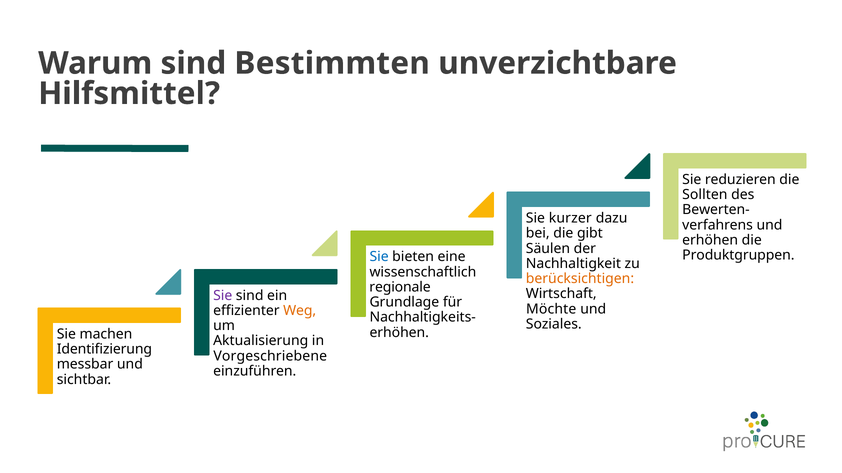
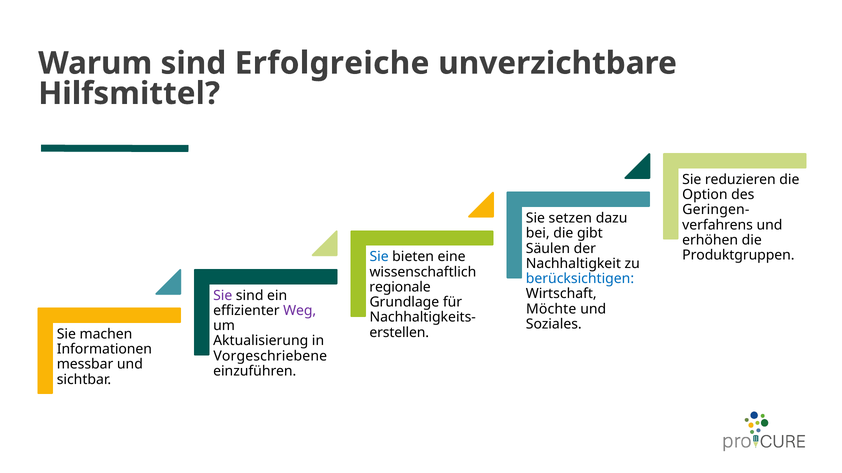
Bestimmten: Bestimmten -> Erfolgreiche (332, 63)
Sollten: Sollten -> Option (705, 195)
Bewerten-: Bewerten- -> Geringen- (716, 210)
kurzer: kurzer -> setzen (570, 219)
berücksichtigen colour: orange -> blue (580, 279)
Weg colour: orange -> purple (300, 311)
erhöhen: erhöhen -> erstellen (399, 333)
Identifizierung: Identifizierung -> Informationen (104, 350)
